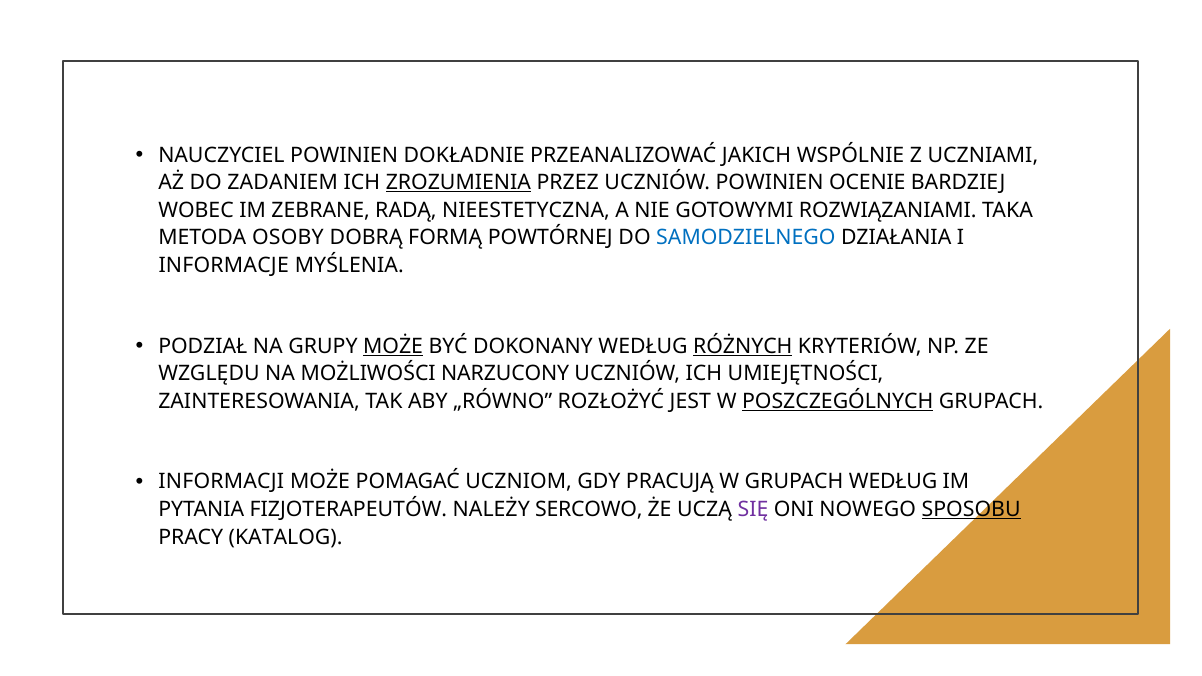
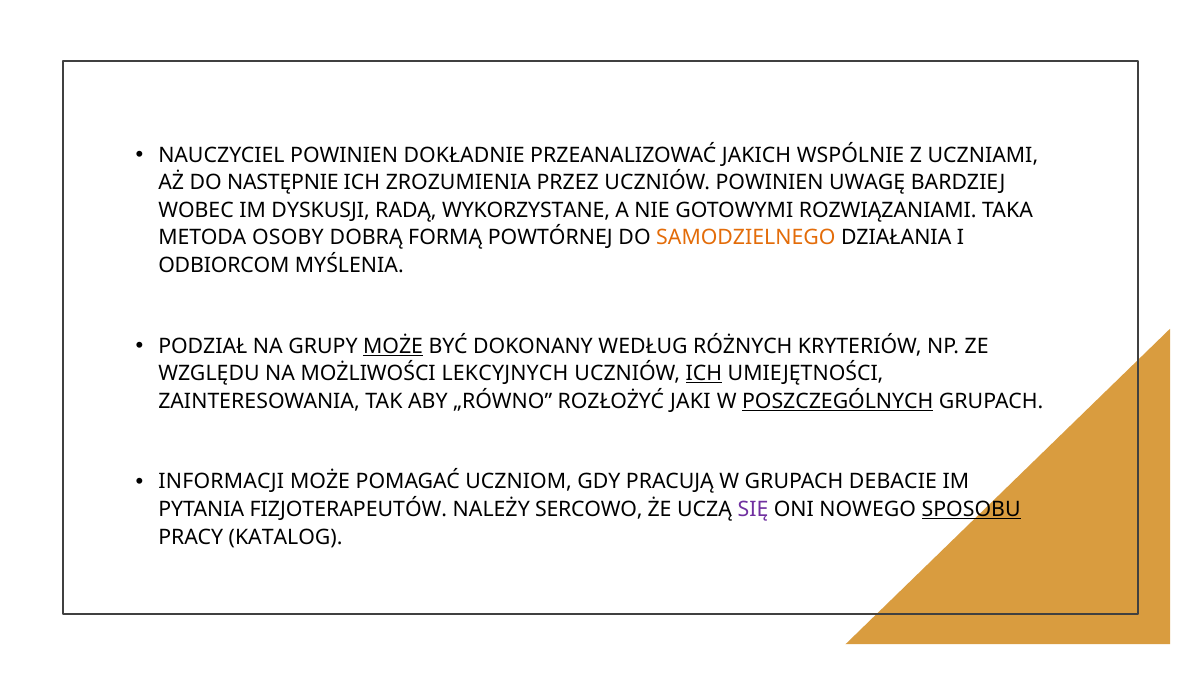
ZADANIEM: ZADANIEM -> NASTĘPNIE (283, 183)
ZROZUMIENIA underline: present -> none (458, 183)
OCENIE: OCENIE -> UWAGĘ (867, 183)
ZEBRANE: ZEBRANE -> DYSKUSJI (321, 210)
NIEESTETYCZNA: NIEESTETYCZNA -> WYKORZYSTANE (526, 210)
SAMODZIELNEGO colour: blue -> orange (746, 238)
INFORMACJE: INFORMACJE -> ODBIORCOM (224, 265)
RÓŻNYCH underline: present -> none (743, 346)
NARZUCONY: NARZUCONY -> LEKCYJNYCH (505, 374)
ICH underline: none -> present (704, 374)
JEST: JEST -> JAKI (690, 401)
GRUPACH WEDŁUG: WEDŁUG -> DEBACIE (893, 482)
